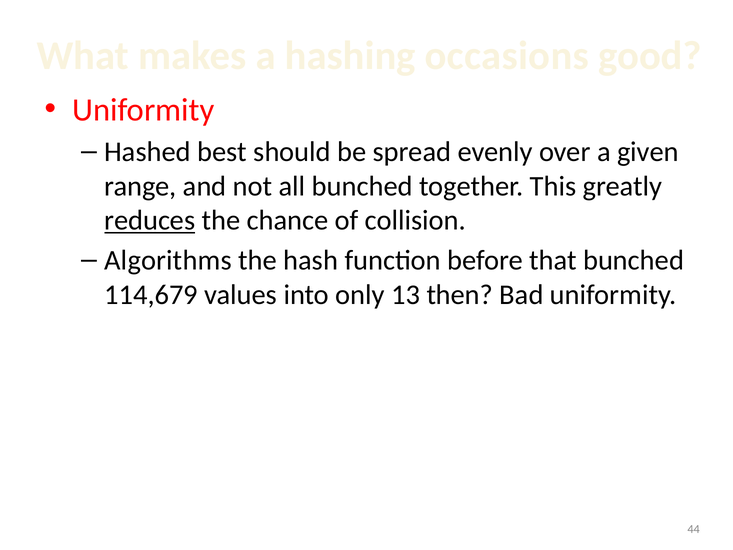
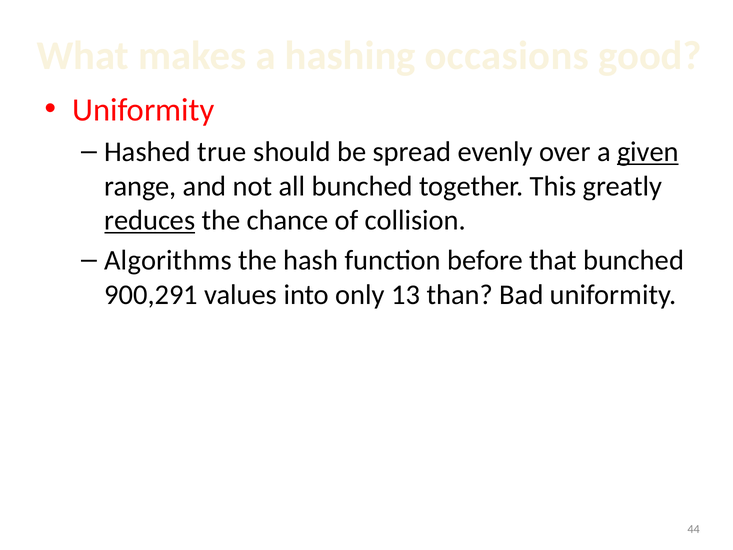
best: best -> true (222, 152)
given underline: none -> present (648, 152)
114,679: 114,679 -> 900,291 (151, 295)
then: then -> than (460, 295)
